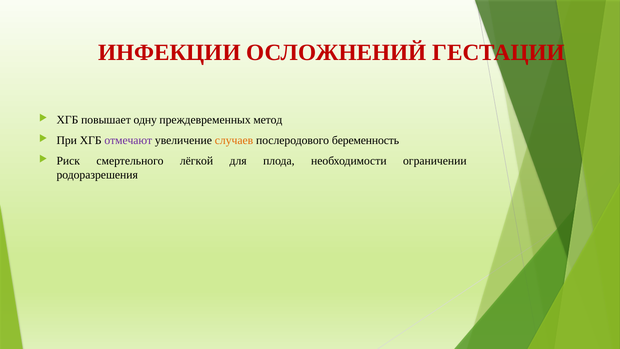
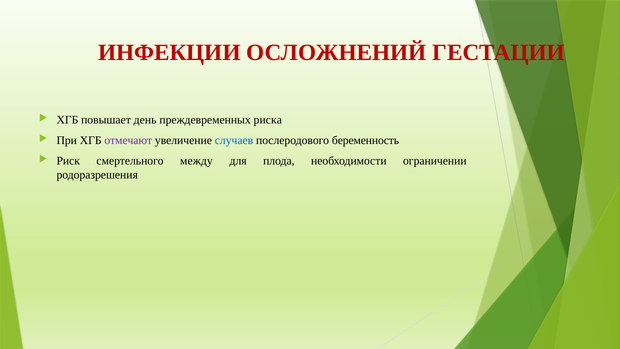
одну: одну -> день (145, 120)
метод: метод -> риска (268, 120)
случаев colour: orange -> blue (234, 140)
лёгкой: лёгкой -> между (196, 161)
